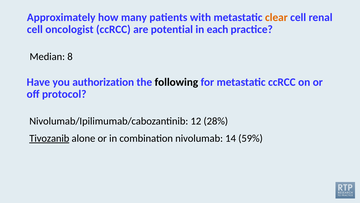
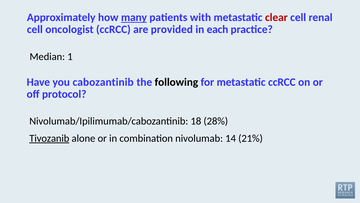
many underline: none -> present (134, 17)
clear colour: orange -> red (276, 17)
potential: potential -> provided (172, 29)
8: 8 -> 1 (70, 56)
authorization: authorization -> cabozantinib (103, 82)
12: 12 -> 18 (196, 121)
59%: 59% -> 21% (251, 138)
